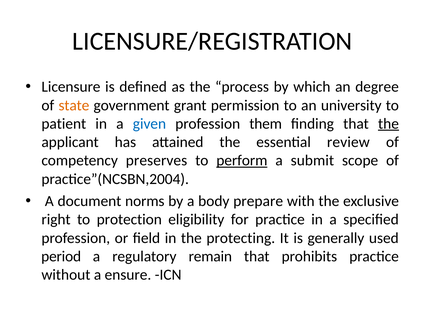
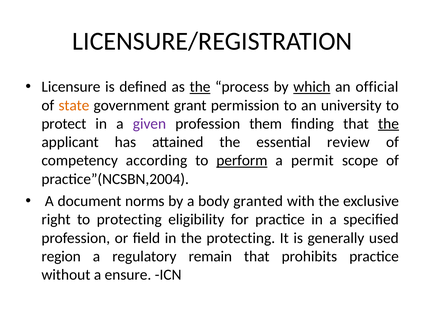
the underline: none -> present (200, 87)
which underline: none -> present (312, 87)
degree: degree -> official (377, 87)
patient: patient -> protect (64, 124)
given colour: blue -> purple (149, 124)
preserves: preserves -> according (157, 160)
submit: submit -> permit (312, 160)
prepare: prepare -> granted (258, 201)
to protection: protection -> protecting (129, 219)
period: period -> region (61, 256)
